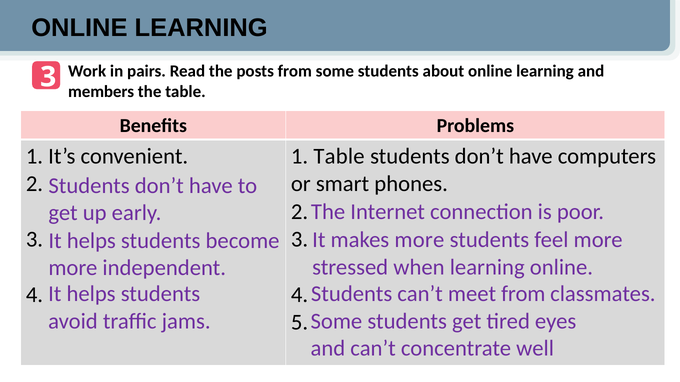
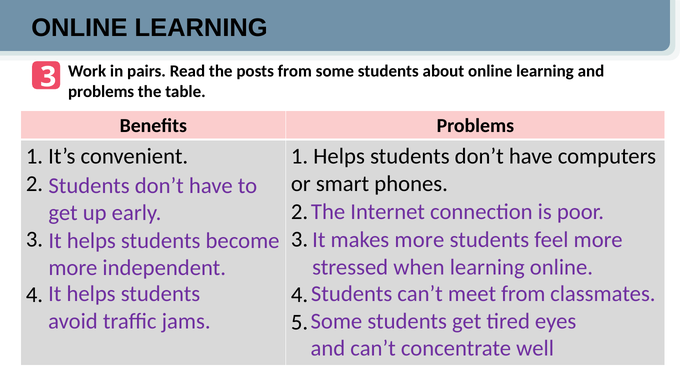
members: members -> problems (101, 92)
1 Table: Table -> Helps (339, 156)
